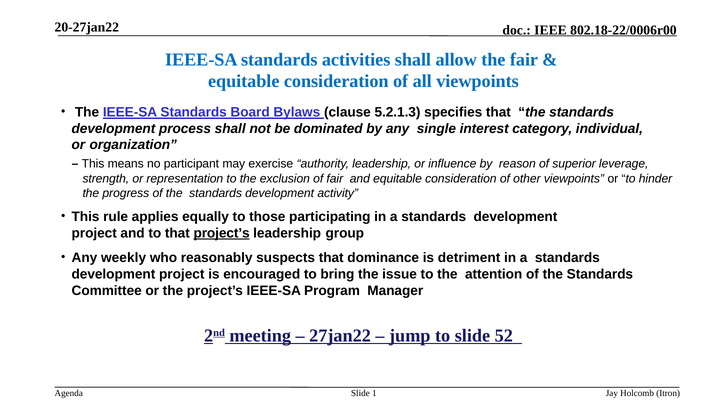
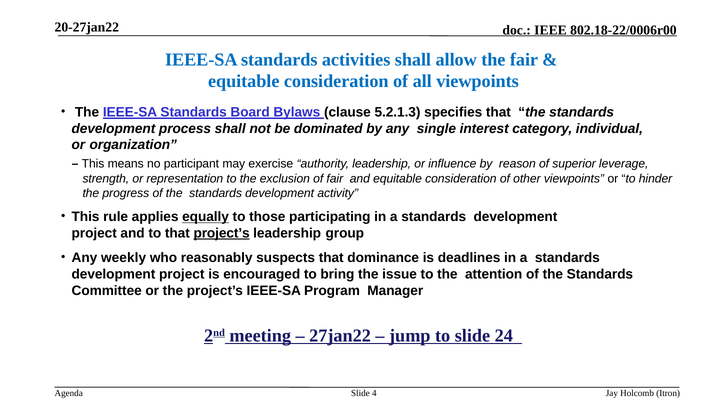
equally underline: none -> present (206, 217)
detriment: detriment -> deadlines (469, 258)
52: 52 -> 24 (504, 335)
1: 1 -> 4 (374, 393)
